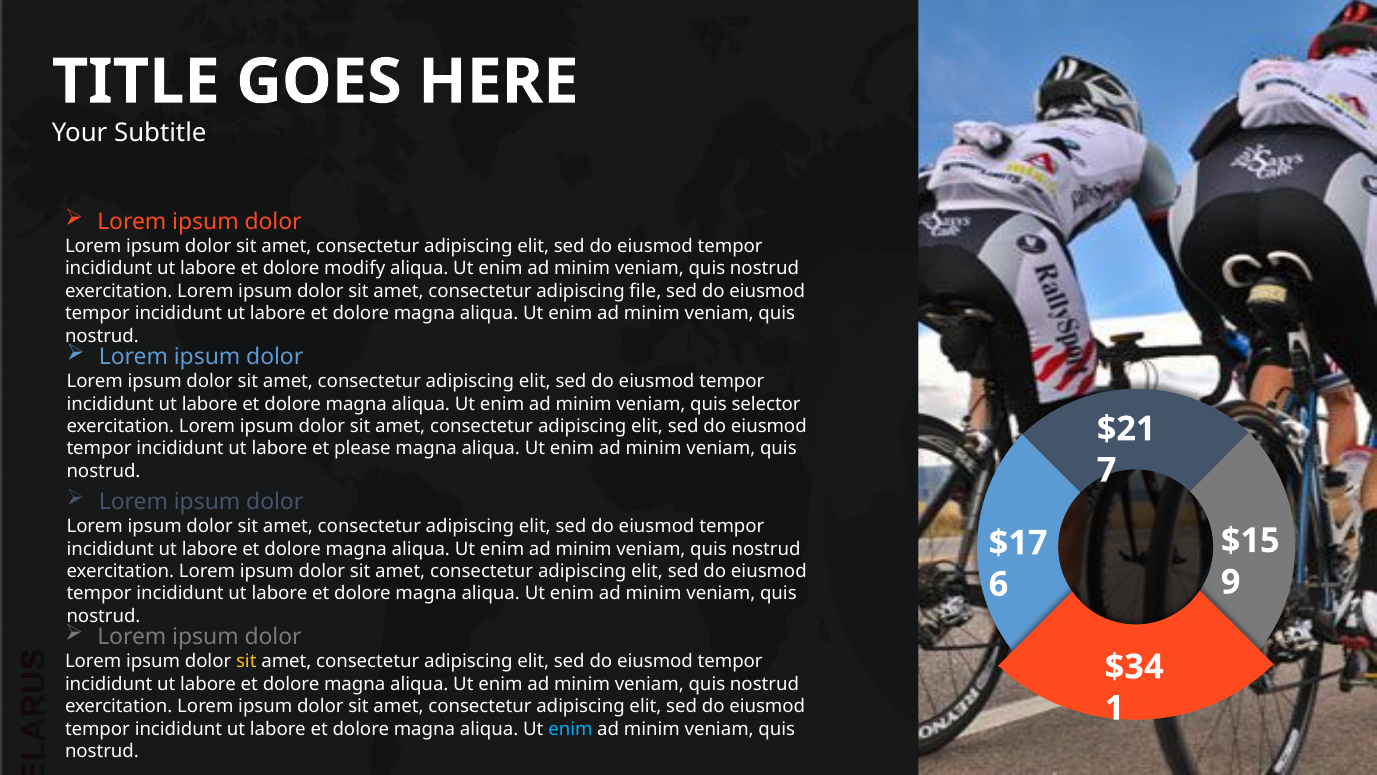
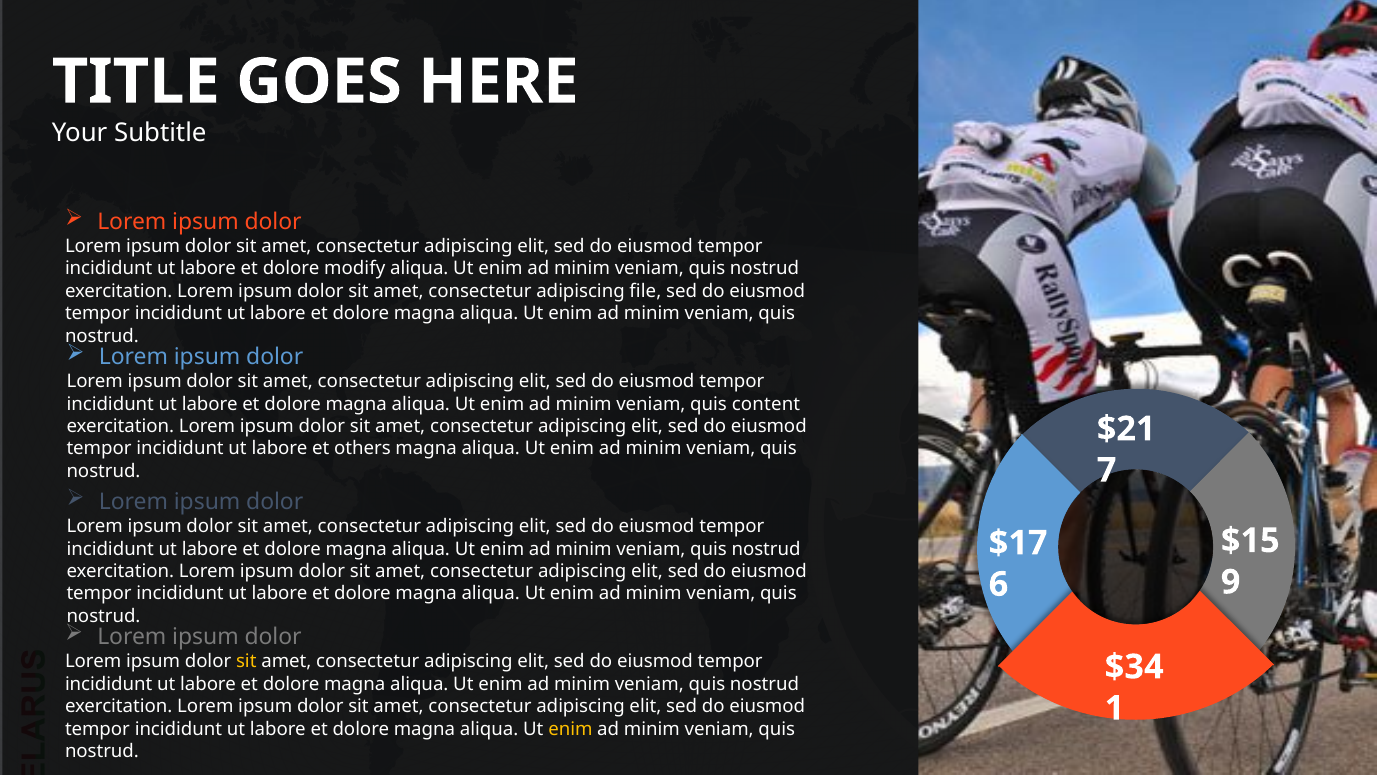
selector: selector -> content (766, 404)
please: please -> others (362, 449)
enim colour: light blue -> yellow (570, 728)
